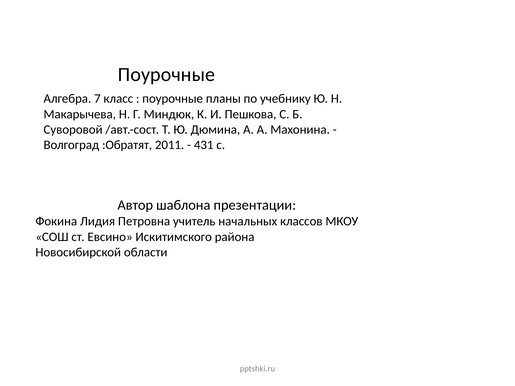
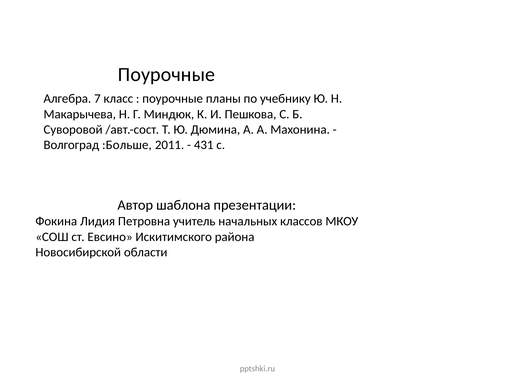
:Обратят: :Обратят -> :Больше (127, 145)
